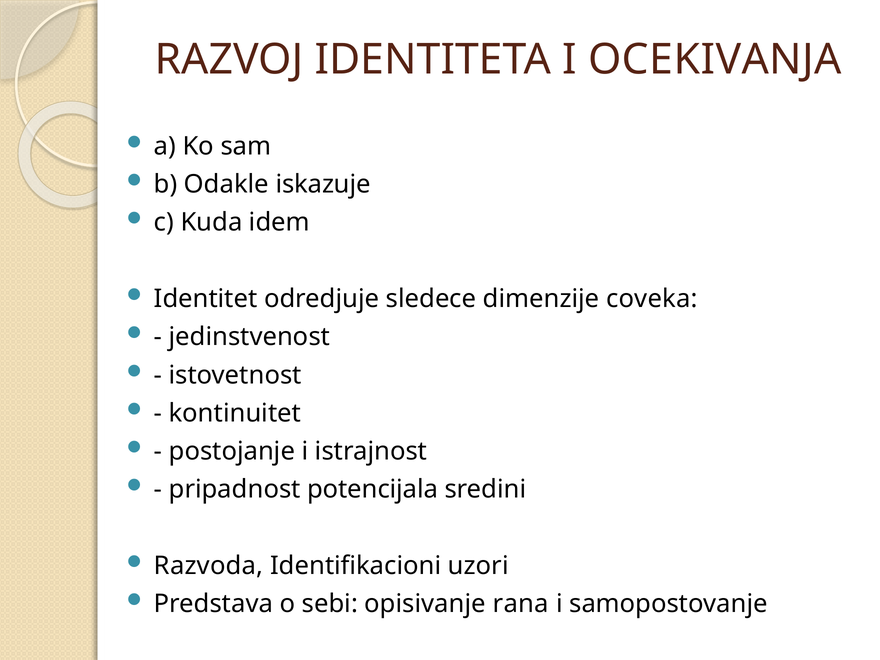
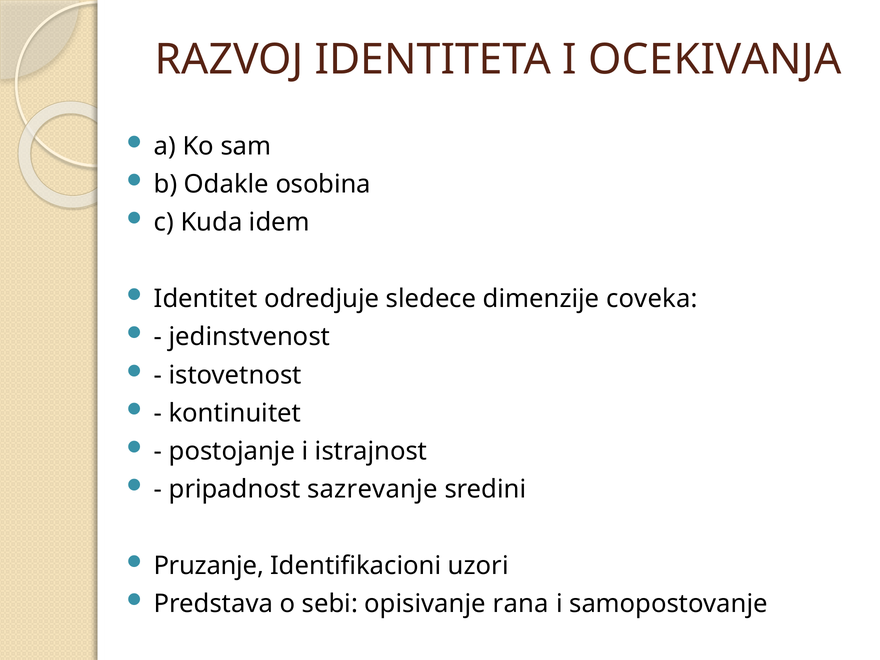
iskazuje: iskazuje -> osobina (323, 184)
potencijala: potencijala -> sazrevanje (372, 489)
Razvoda: Razvoda -> Pruzanje (209, 566)
